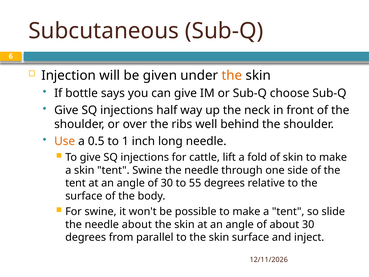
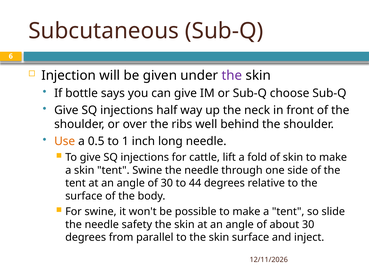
the colour: orange -> purple (232, 75)
55: 55 -> 44 (195, 183)
needle about: about -> safety (137, 224)
